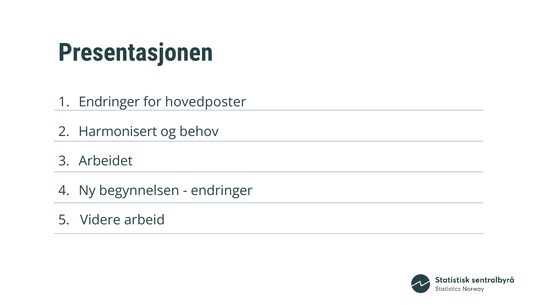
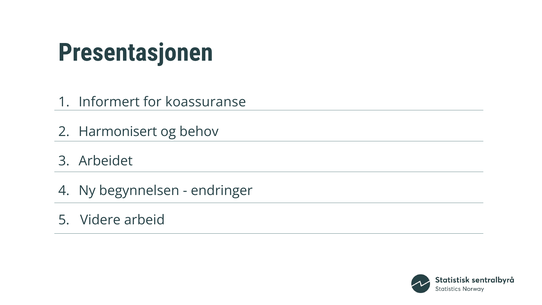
Endringer: Endringer -> Informert (109, 102)
hovedposter: hovedposter -> koassuranse (206, 102)
